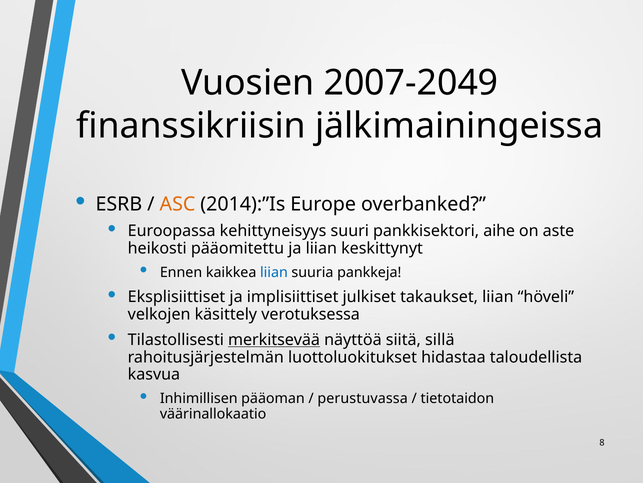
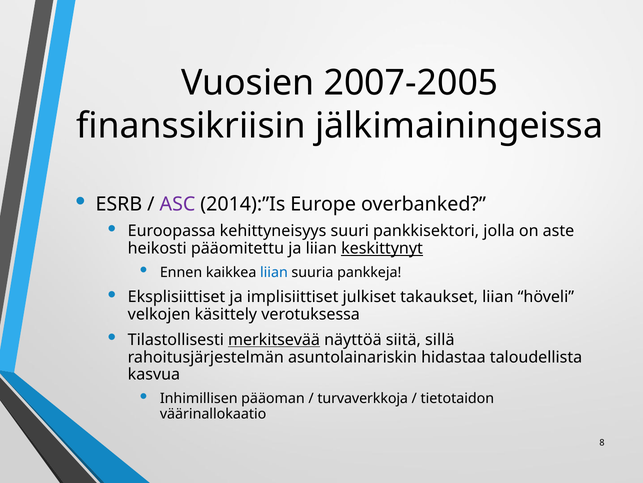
2007-2049: 2007-2049 -> 2007-2005 (411, 83)
ASC colour: orange -> purple (177, 204)
aihe: aihe -> jolla (499, 231)
keskittynyt underline: none -> present (382, 248)
luottoluokitukset: luottoluokitukset -> asuntolainariskin (353, 357)
perustuvassa: perustuvassa -> turvaverkkoja (363, 398)
